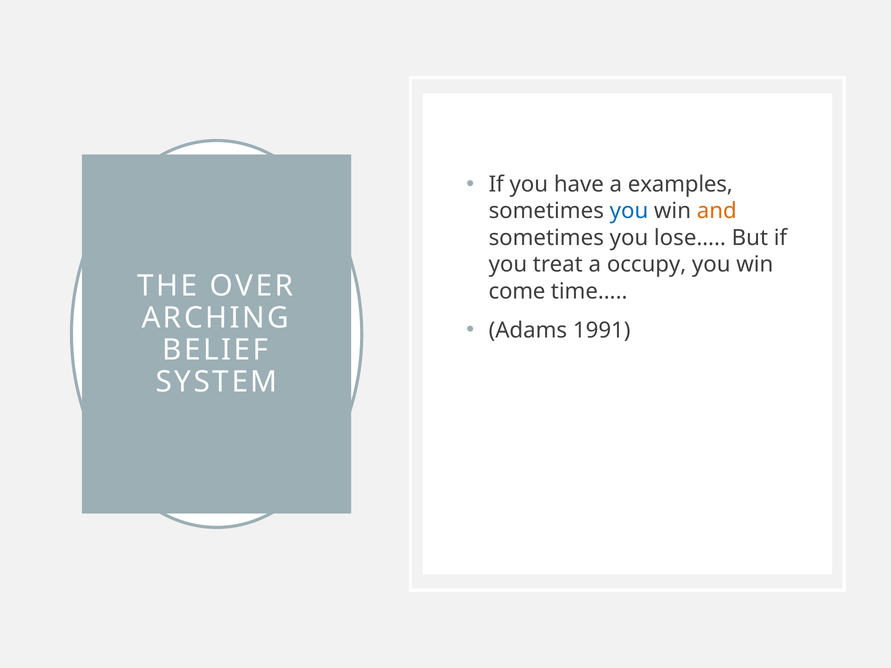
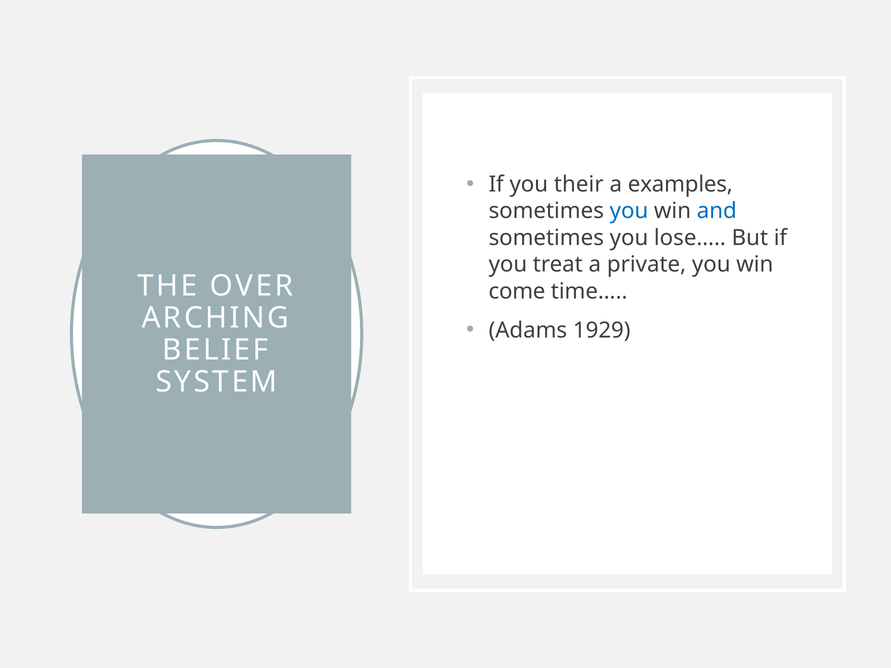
have: have -> their (579, 184)
and colour: orange -> blue (717, 211)
occupy: occupy -> private (647, 265)
1991: 1991 -> 1929 (602, 330)
